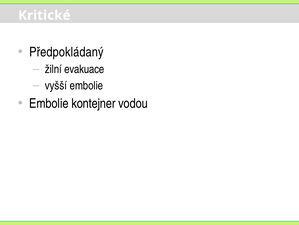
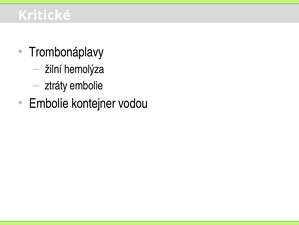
Předpokládaný: Předpokládaný -> Trombonáplavy (66, 52)
evakuace: evakuace -> hemolýza (84, 69)
vyšší: vyšší -> ztráty (56, 85)
